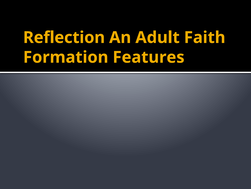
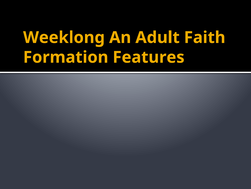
Reflection: Reflection -> Weeklong (64, 37)
